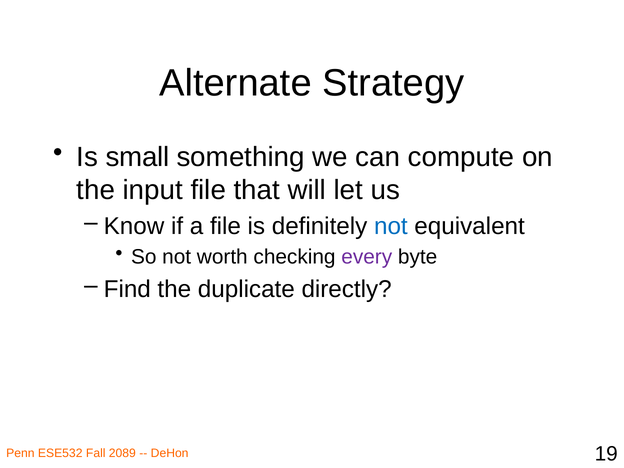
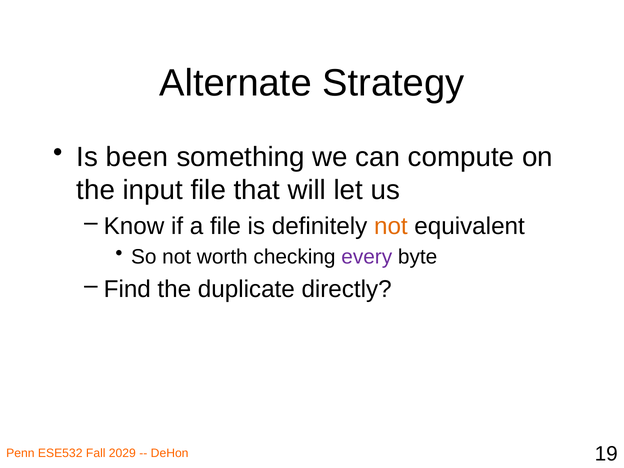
small: small -> been (137, 157)
not colour: blue -> orange (391, 226)
2089: 2089 -> 2029 (122, 453)
